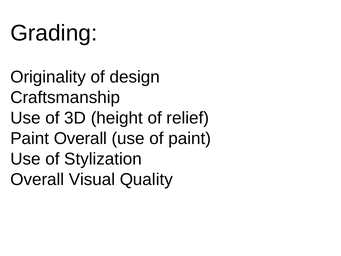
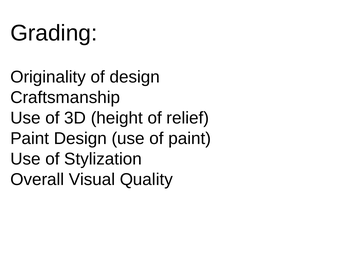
Paint Overall: Overall -> Design (80, 138)
